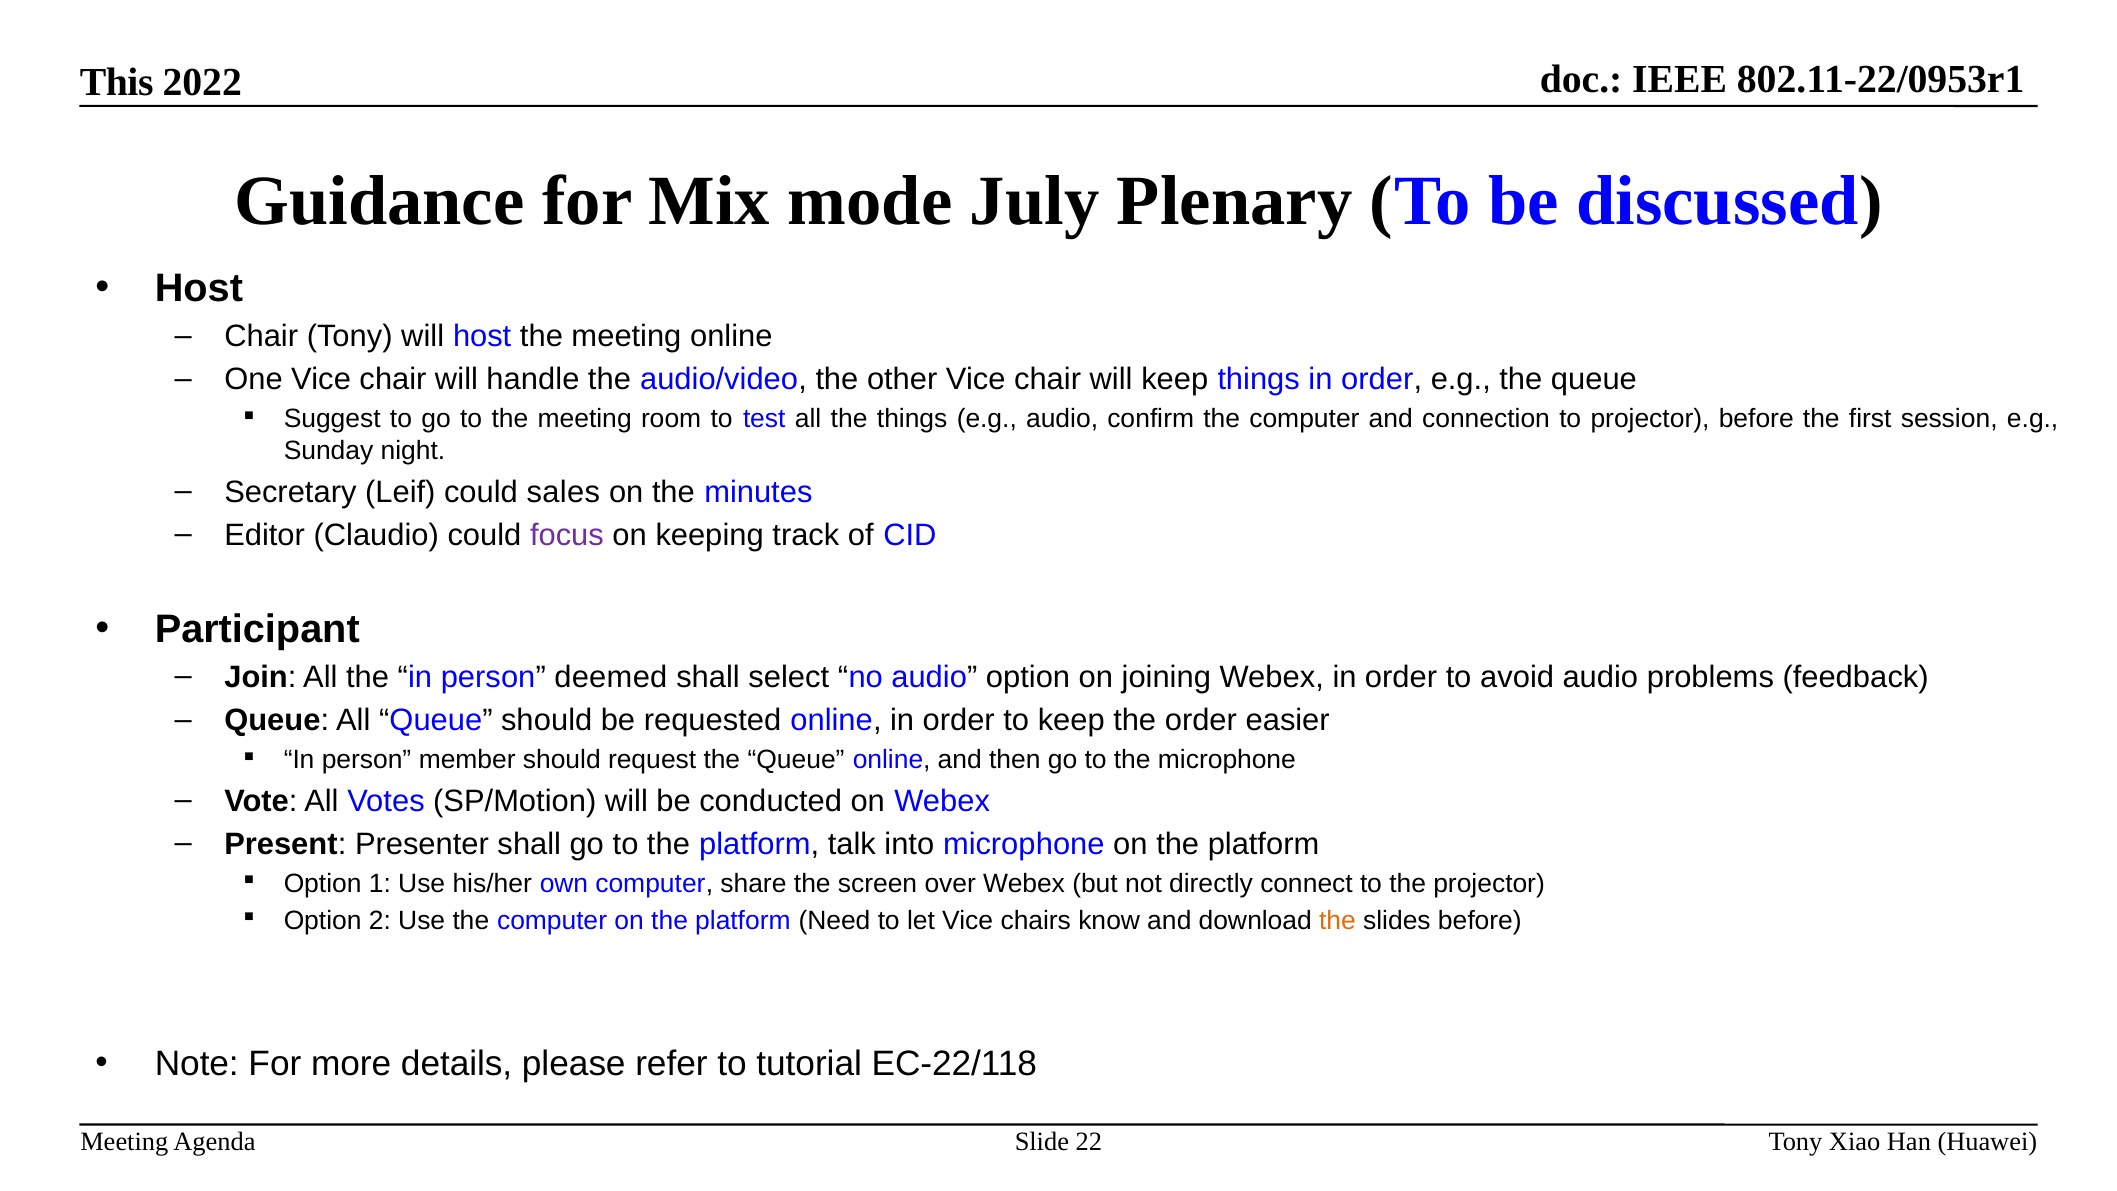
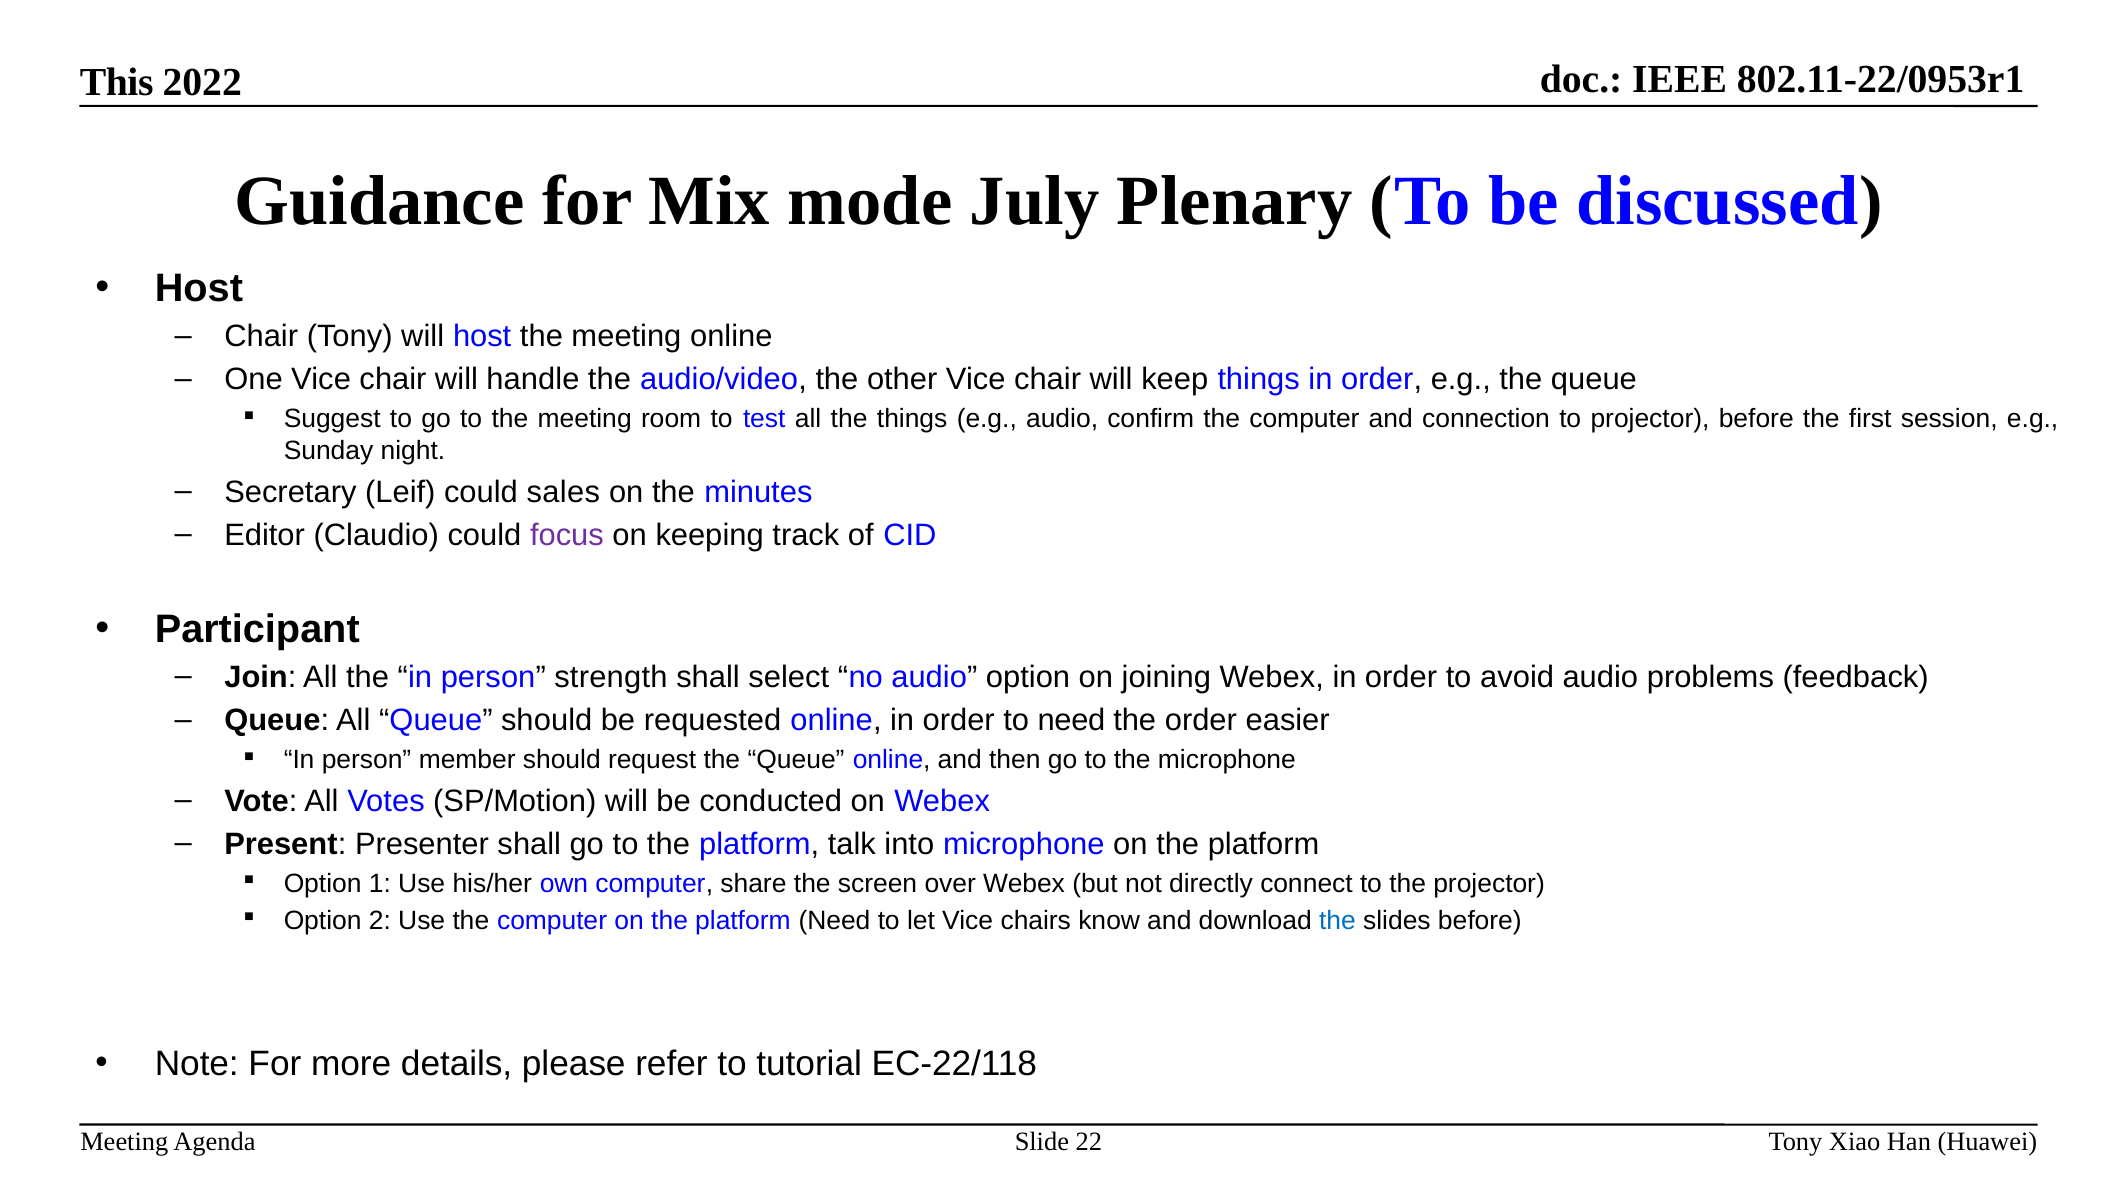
deemed: deemed -> strength (611, 677)
to keep: keep -> need (1071, 720)
the colour: orange -> blue (1337, 920)
